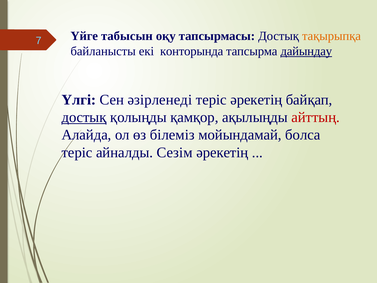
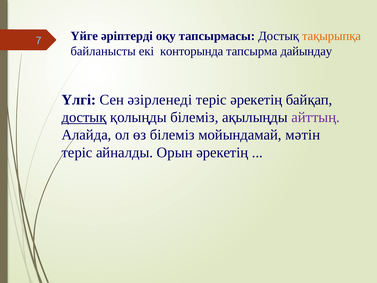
табысын: табысын -> әріптерді (127, 36)
дайындау underline: present -> none (306, 51)
қолыңды қамқор: қамқор -> білеміз (194, 117)
айттың colour: red -> purple (316, 117)
болса: болса -> мәтін (303, 135)
Сезім: Сезім -> Орын (175, 152)
